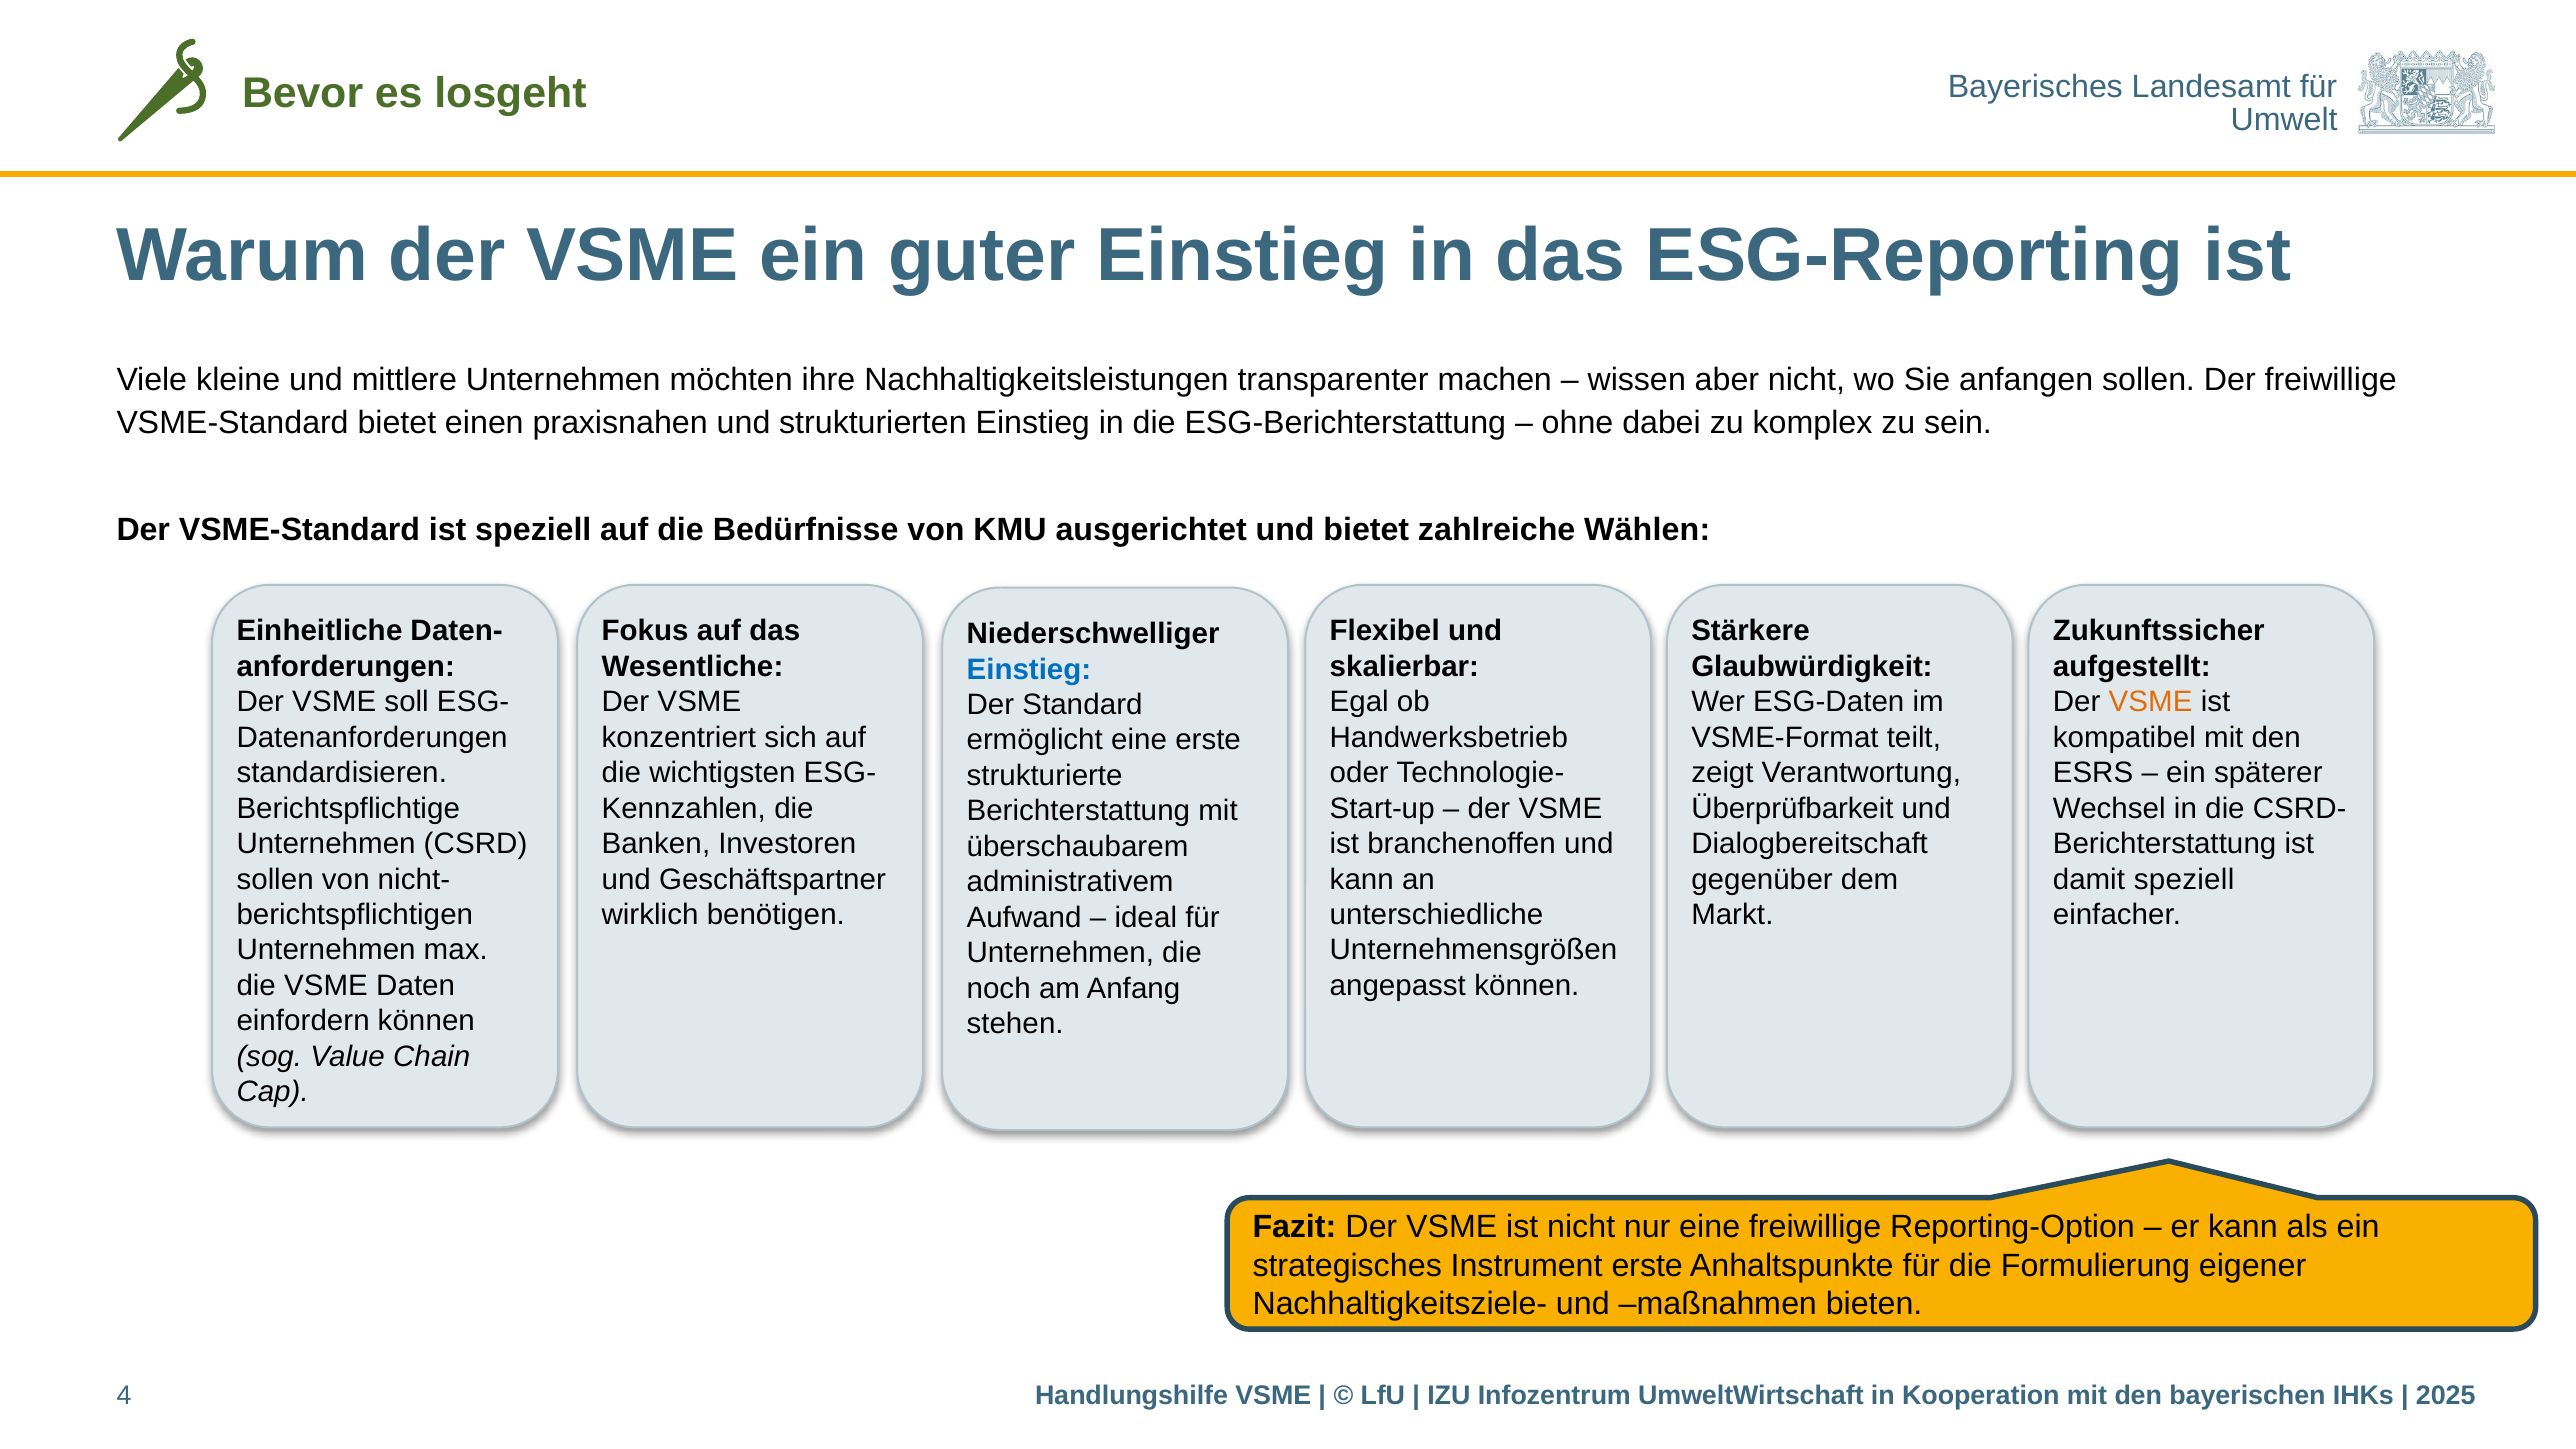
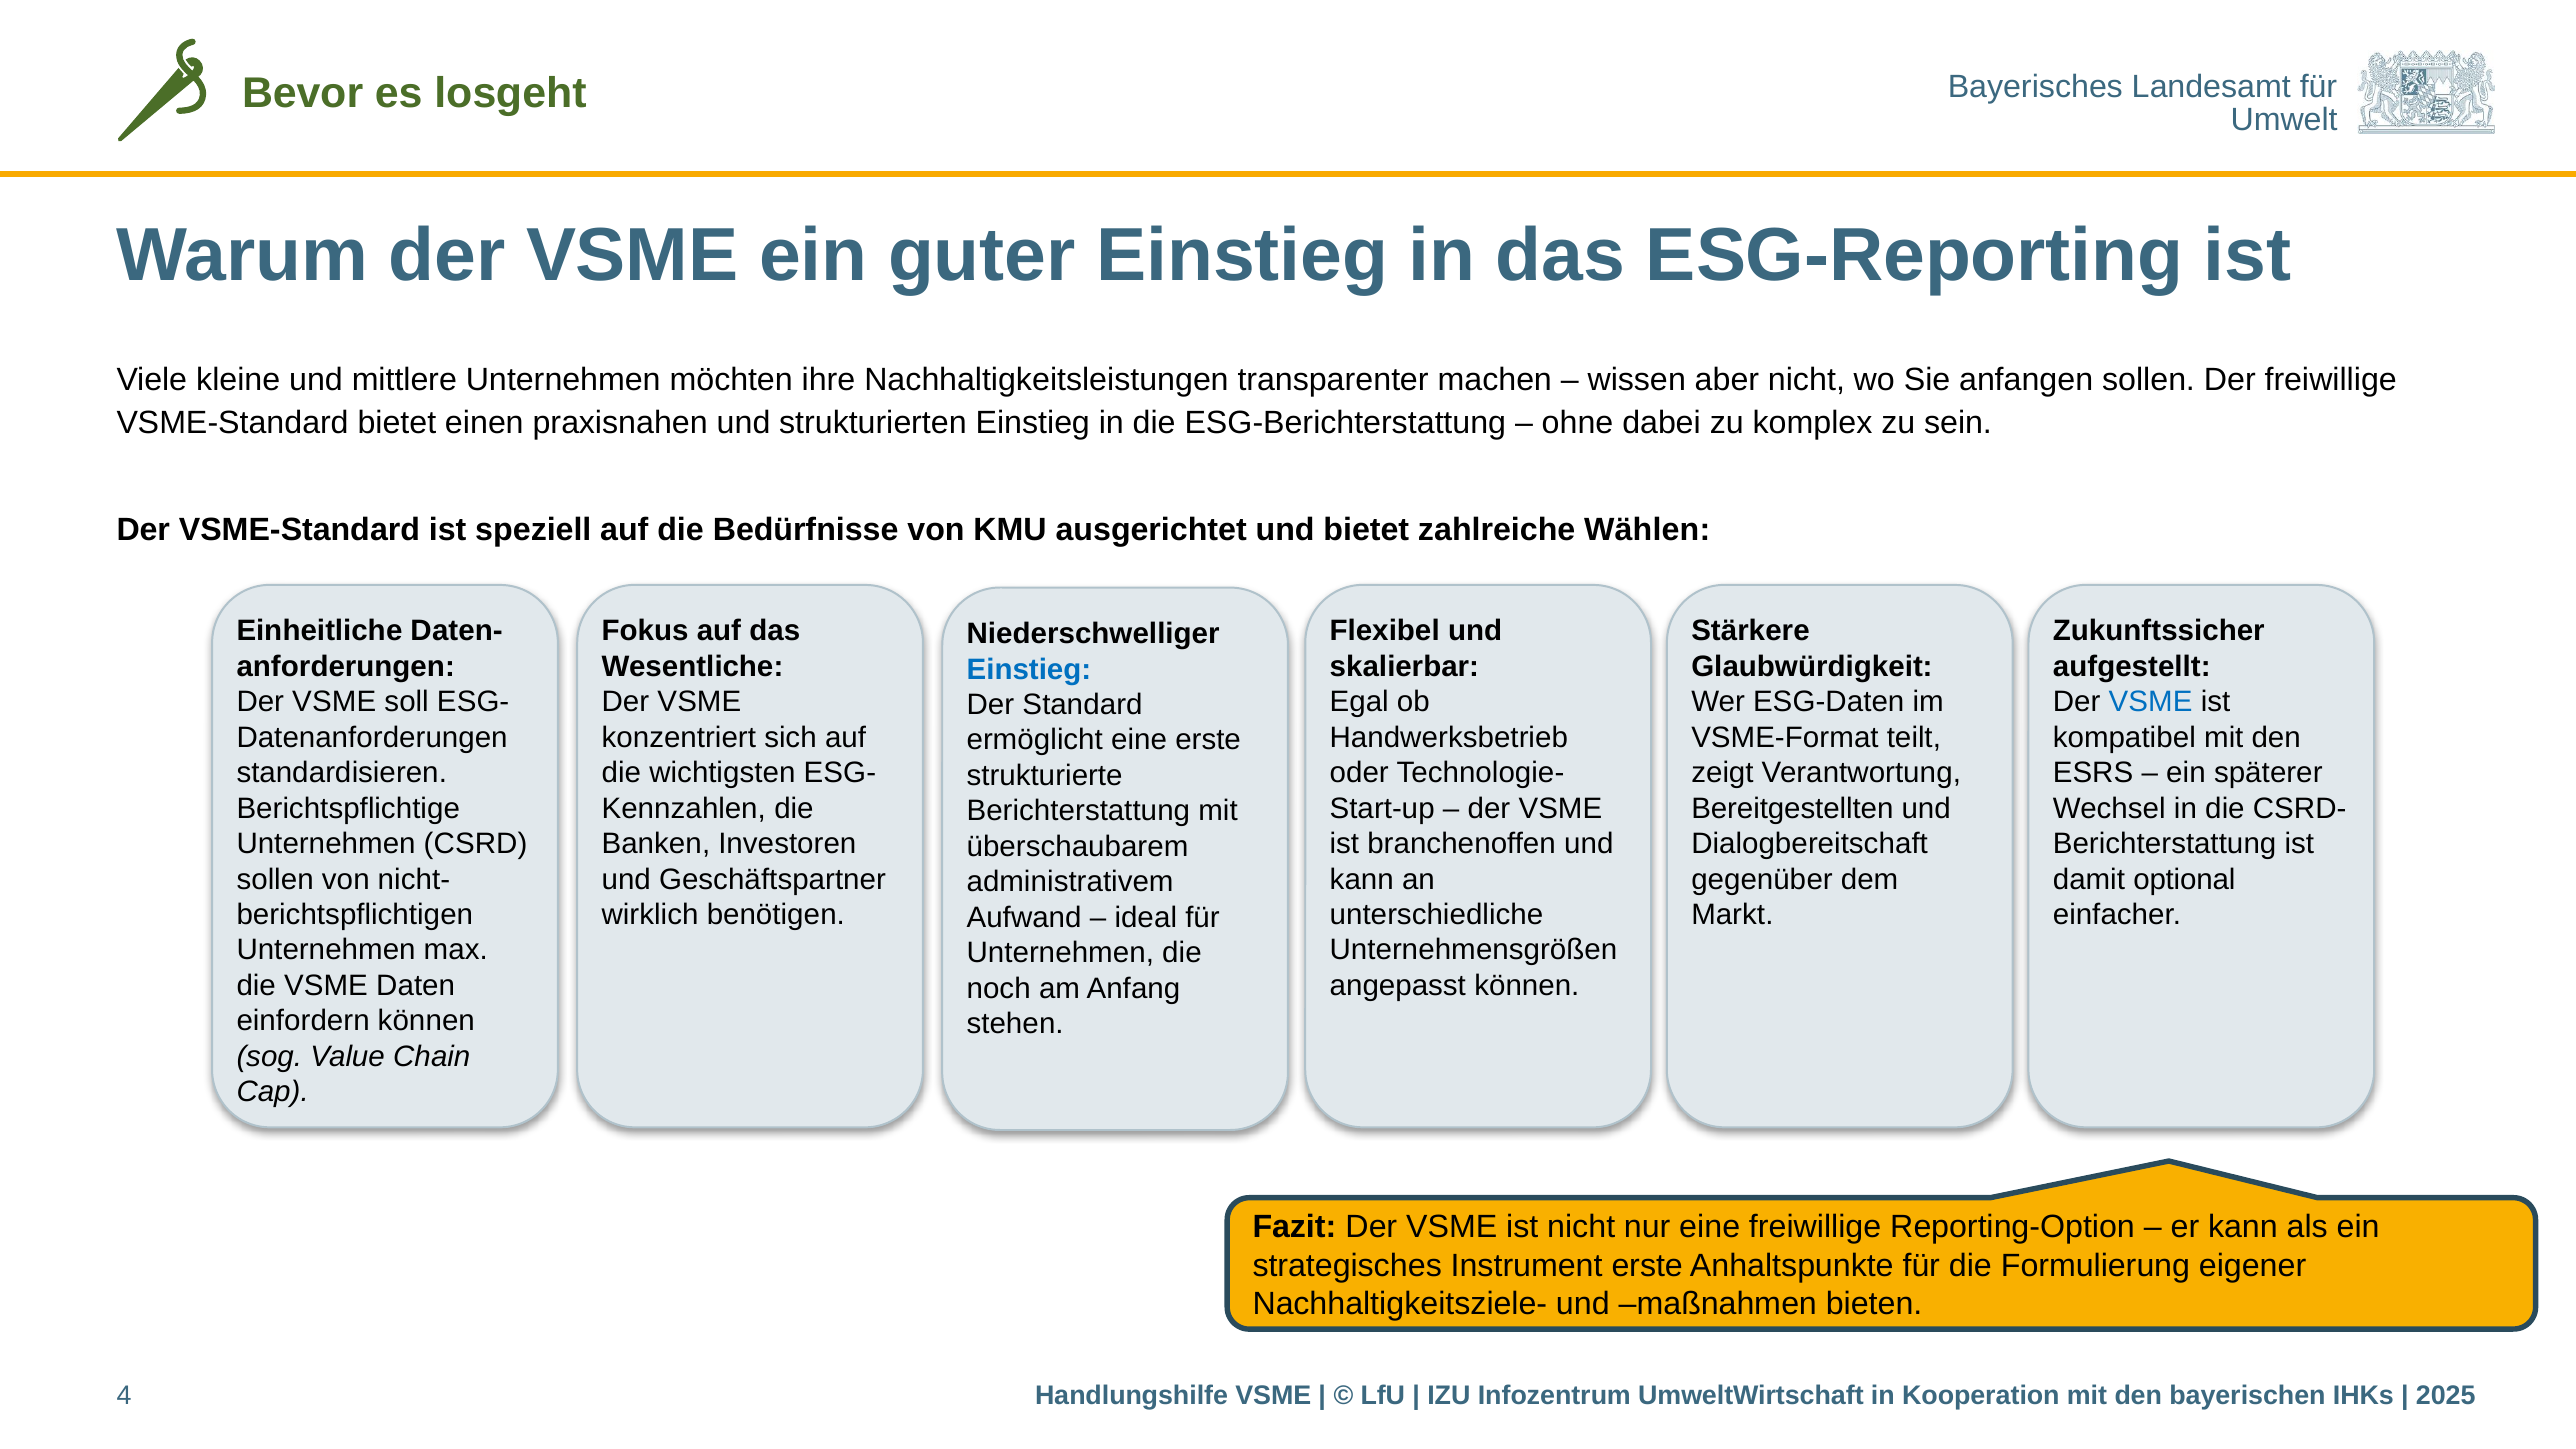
VSME colour: orange -> blue (2150, 702)
Überprüfbarkeit: Überprüfbarkeit -> Bereitgestellten (1792, 808)
damit speziell: speziell -> optional (2184, 879)
